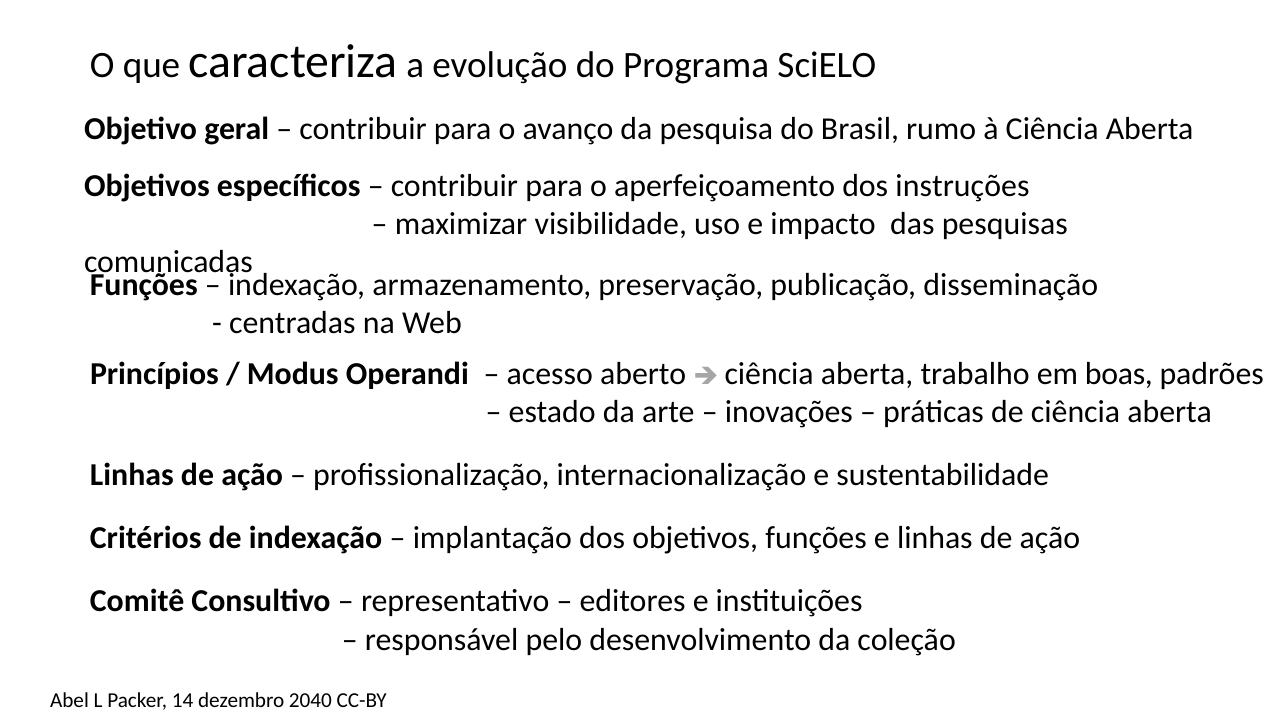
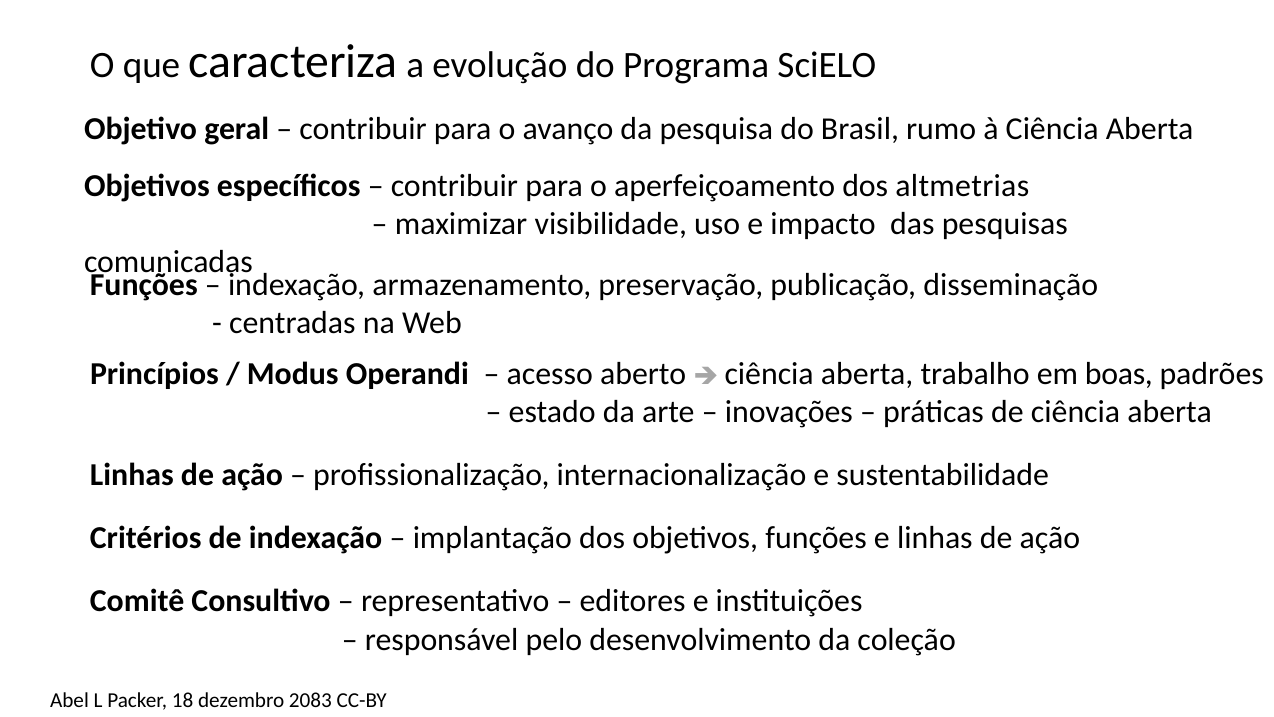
instruções: instruções -> altmetrias (962, 186)
14: 14 -> 18 (183, 700)
2040: 2040 -> 2083 (310, 700)
